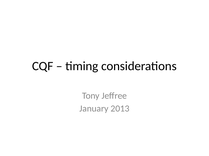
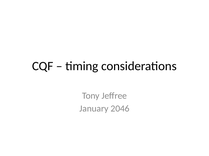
2013: 2013 -> 2046 (120, 109)
